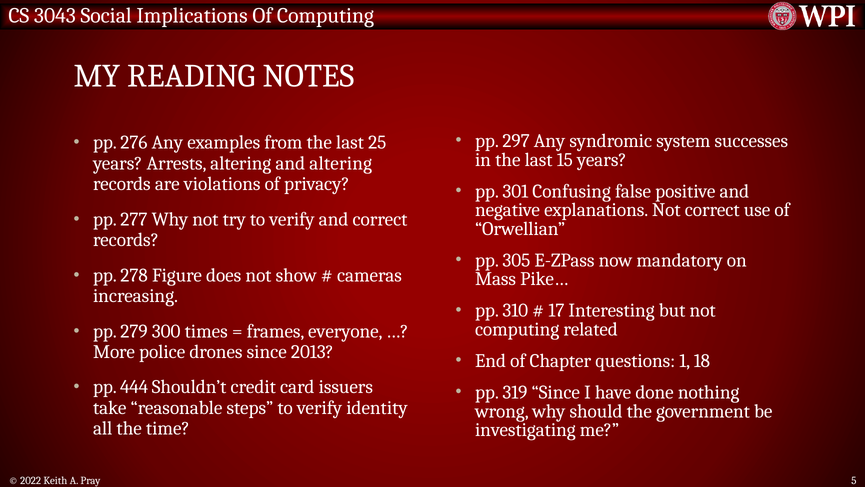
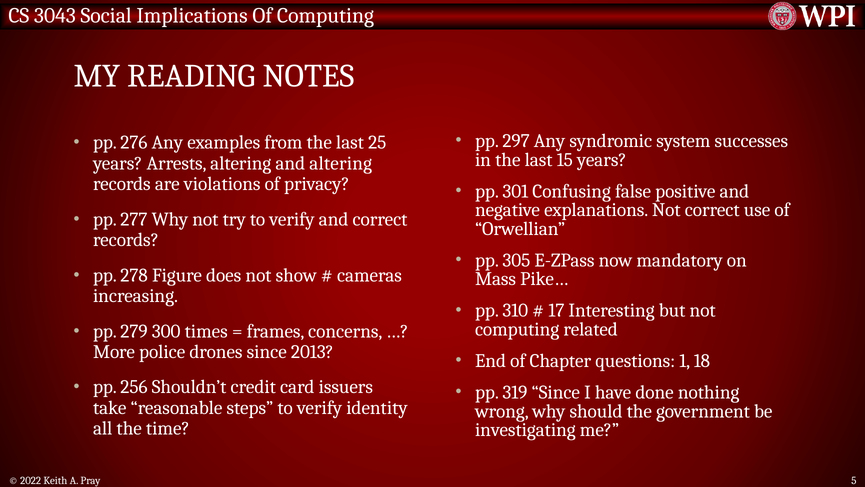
everyone: everyone -> concerns (345, 331)
444: 444 -> 256 (134, 387)
